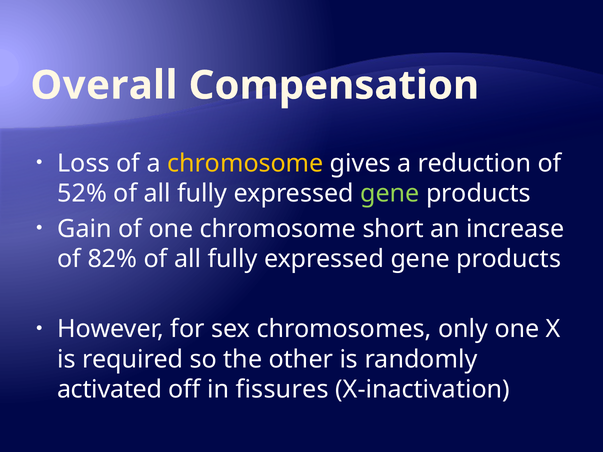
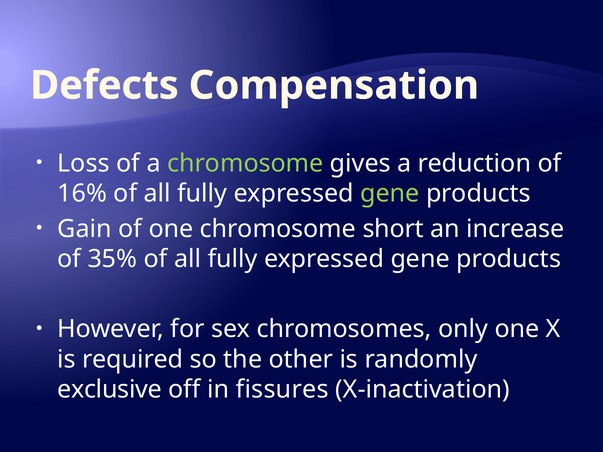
Overall: Overall -> Defects (104, 85)
chromosome colour: yellow -> light green (245, 164)
52%: 52% -> 16% (82, 194)
82%: 82% -> 35% (112, 259)
activated: activated -> exclusive (110, 390)
